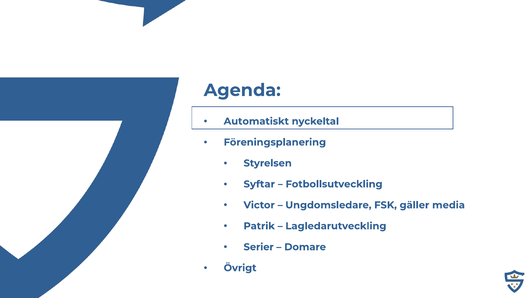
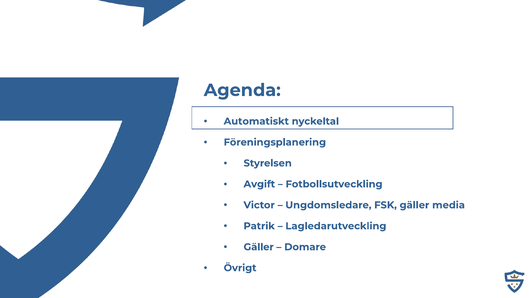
Syftar: Syftar -> Avgift (259, 184)
Serier: Serier -> Gäller (259, 247)
